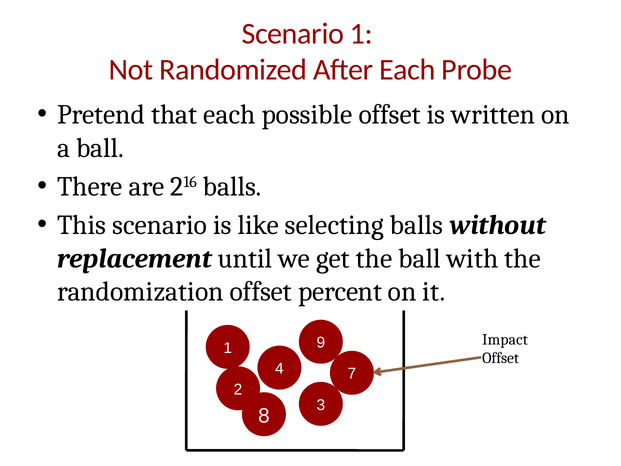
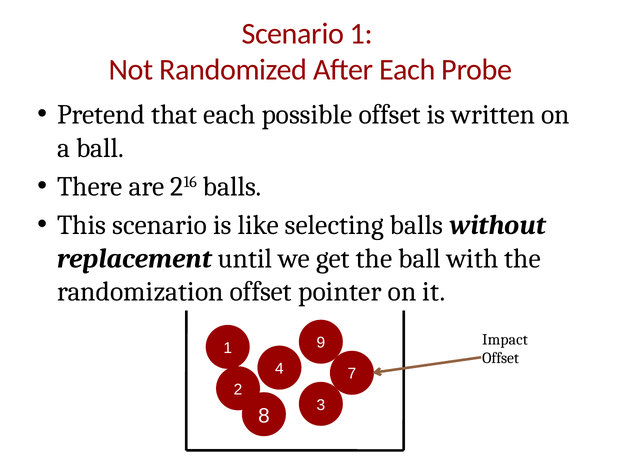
percent: percent -> pointer (340, 291)
